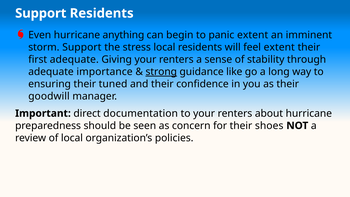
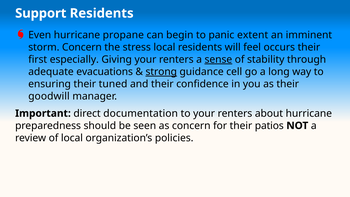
anything: anything -> propane (123, 35)
storm Support: Support -> Concern (82, 47)
feel extent: extent -> occurs (279, 47)
first adequate: adequate -> especially (74, 59)
sense underline: none -> present (218, 59)
importance: importance -> evacuations (105, 72)
like: like -> cell (234, 72)
shoes: shoes -> patios (269, 126)
